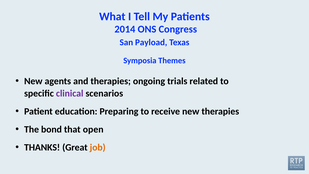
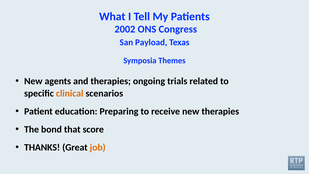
2014: 2014 -> 2002 (125, 29)
clinical colour: purple -> orange (70, 93)
open: open -> score (93, 129)
